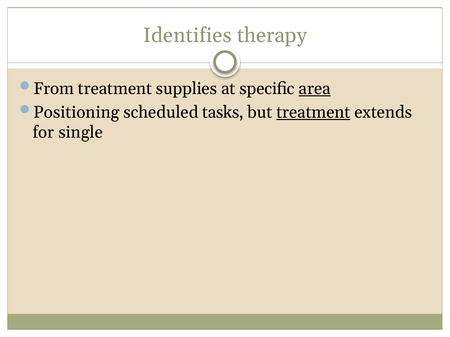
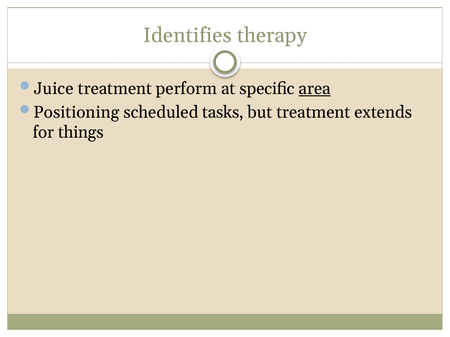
From: From -> Juice (54, 89)
supplies: supplies -> perform (186, 89)
treatment underline: present -> none (313, 112)
single: single -> things (81, 133)
